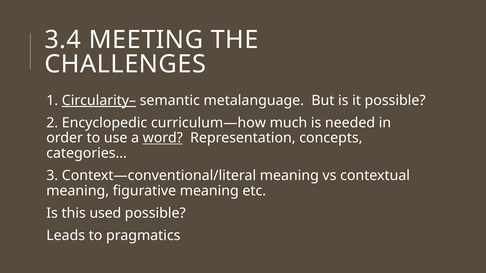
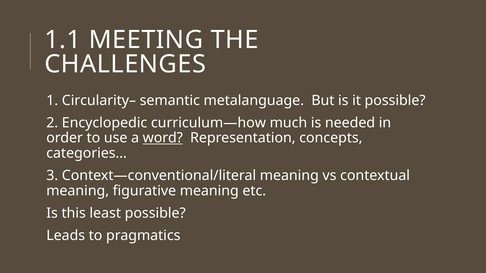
3.4: 3.4 -> 1.1 (63, 40)
Circularity– underline: present -> none (99, 100)
used: used -> least (105, 213)
